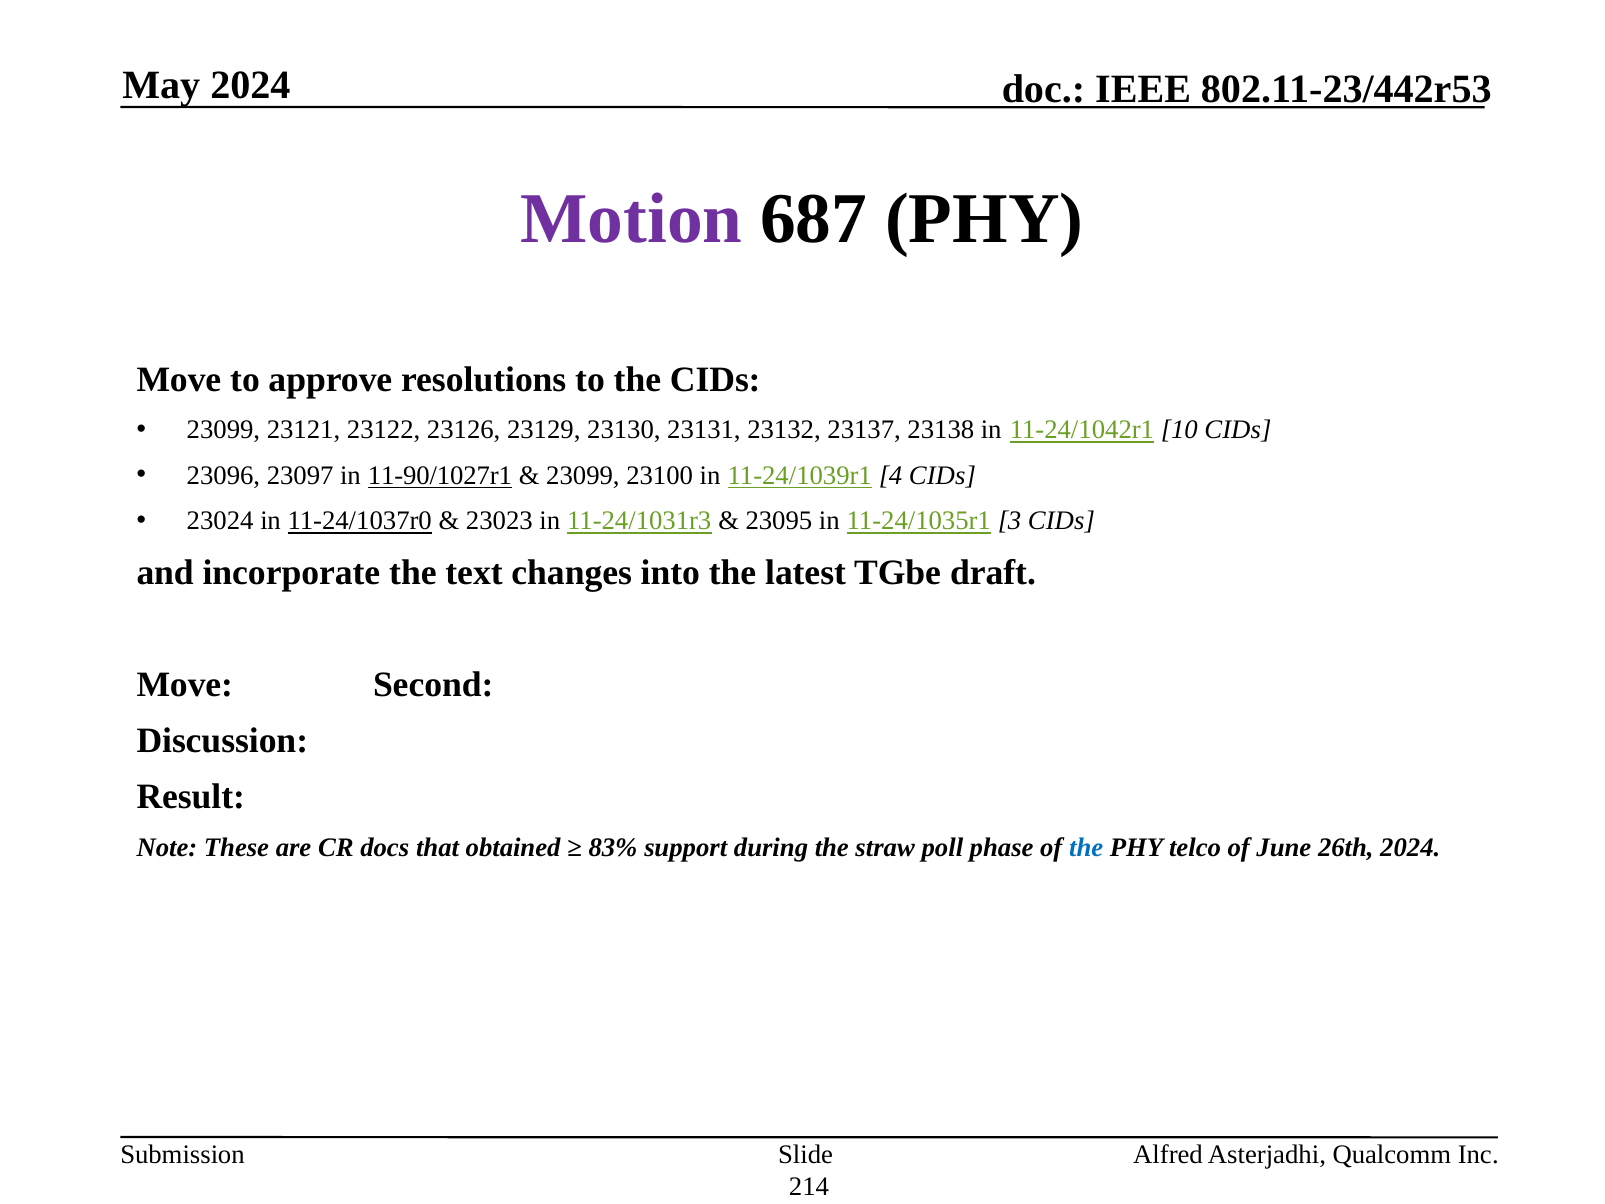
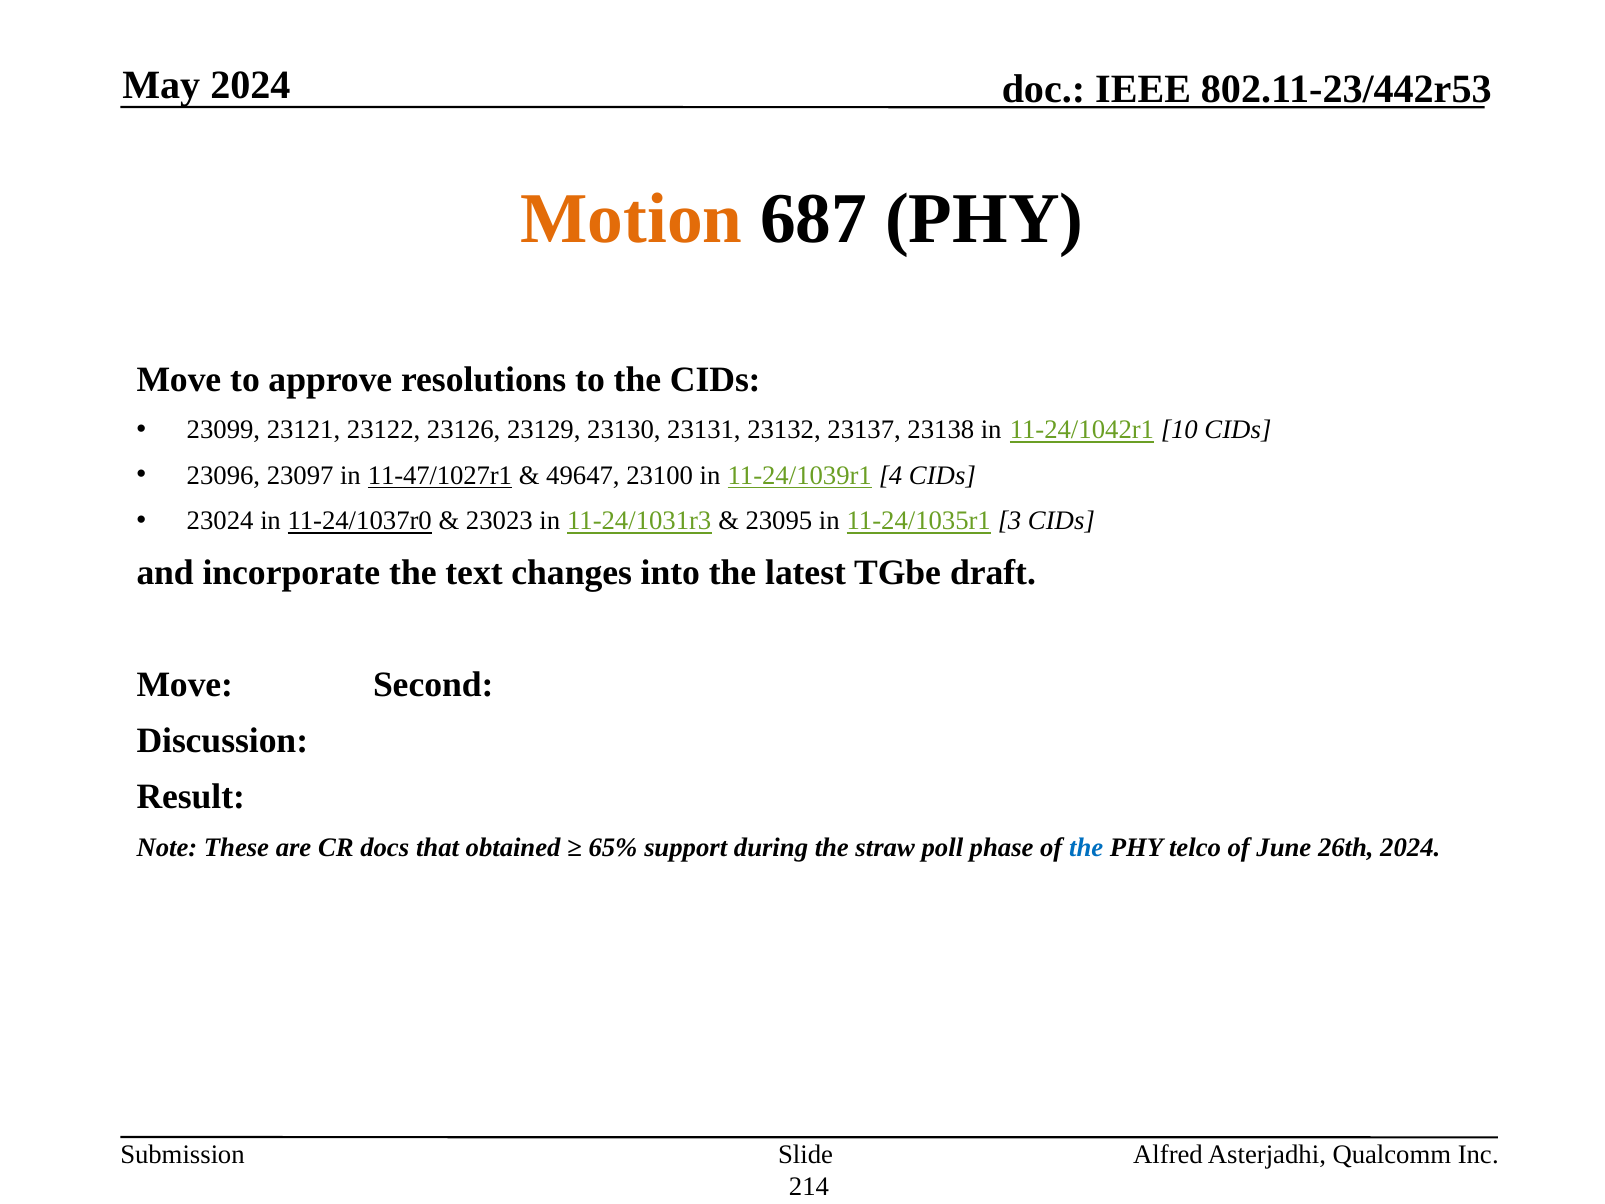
Motion colour: purple -> orange (632, 219)
11-90/1027r1: 11-90/1027r1 -> 11-47/1027r1 (440, 475)
23099: 23099 -> 49647 (583, 475)
83%: 83% -> 65% (613, 847)
